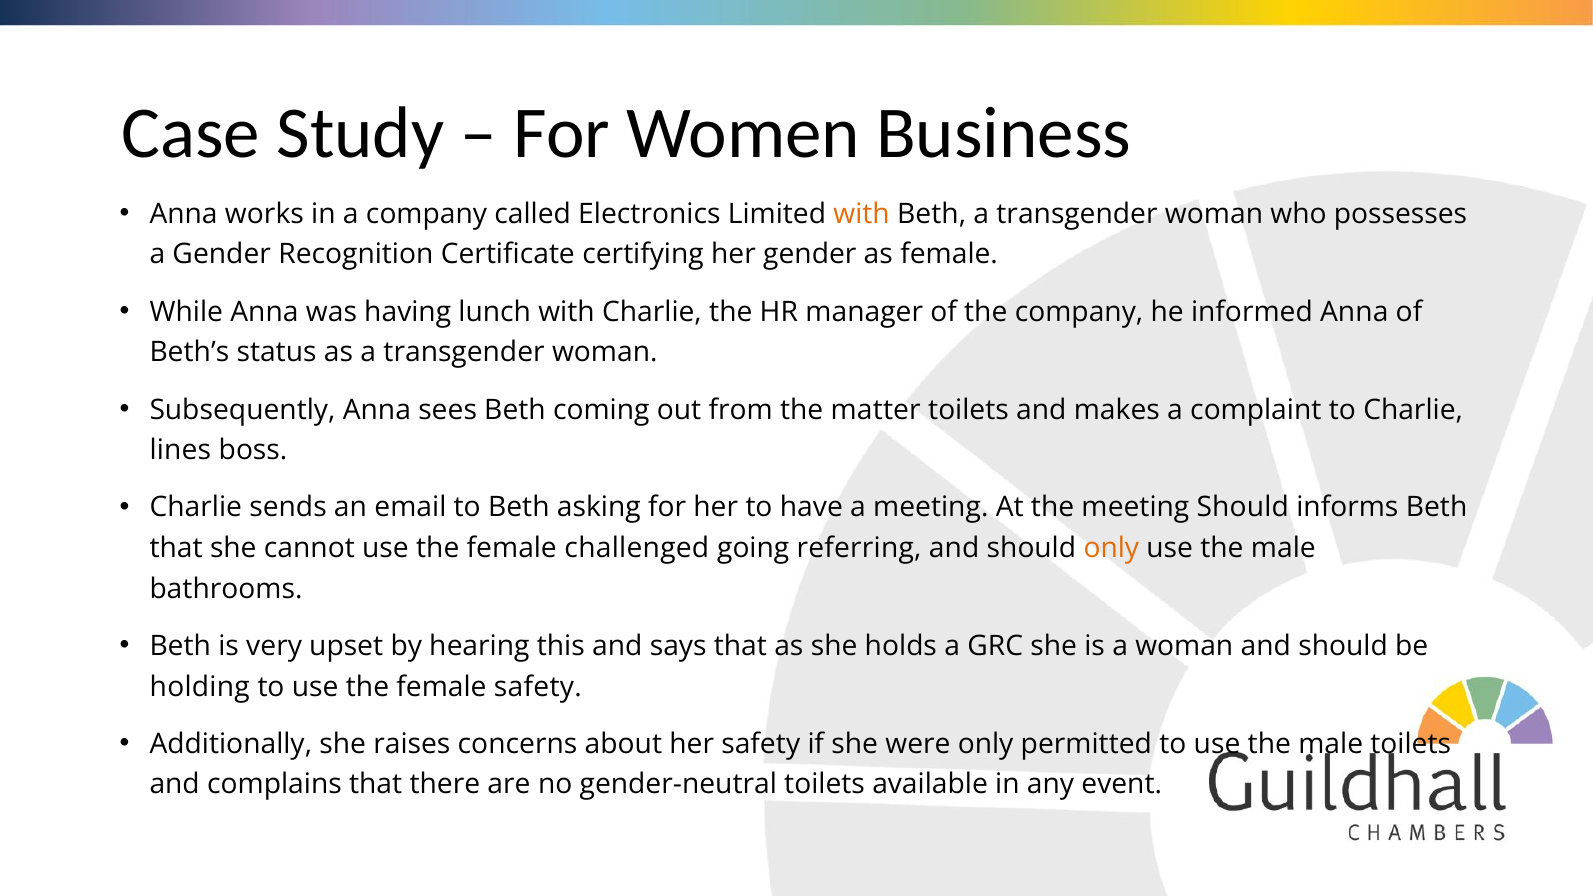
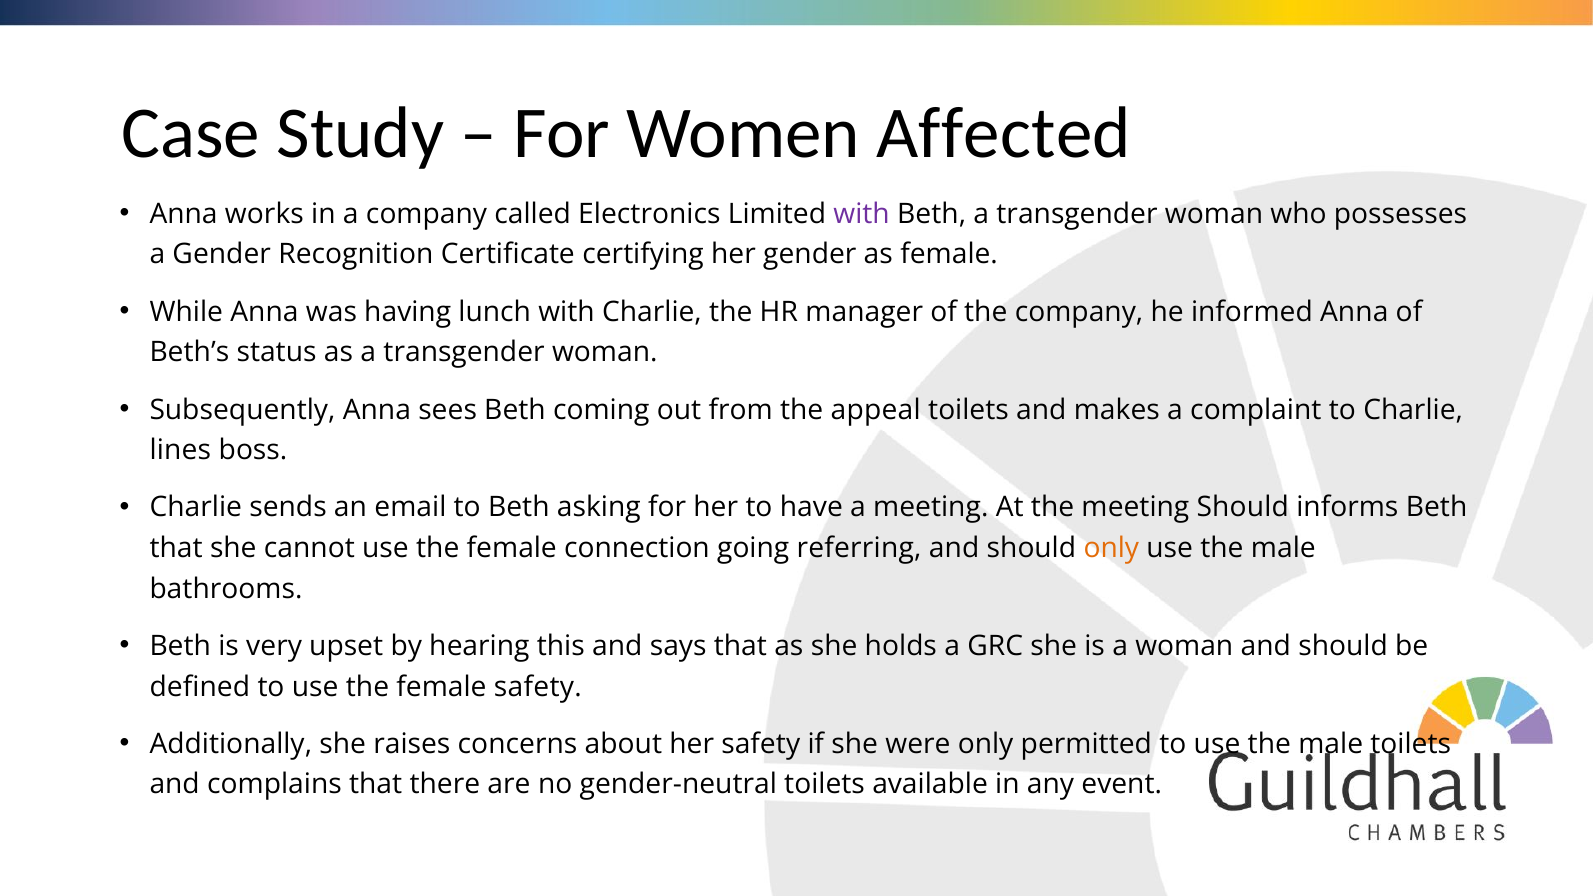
Business: Business -> Affected (1004, 134)
with colour: orange -> purple (862, 214)
matter: matter -> appeal (876, 410)
challenged: challenged -> connection (637, 548)
holding: holding -> defined (200, 687)
